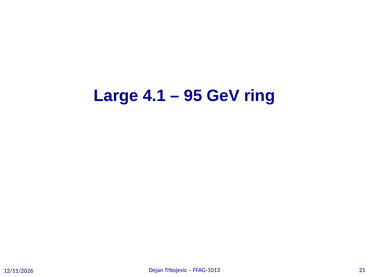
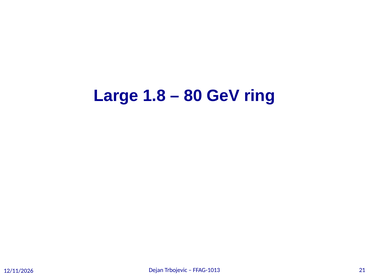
4.1: 4.1 -> 1.8 (154, 96)
95: 95 -> 80 (193, 96)
